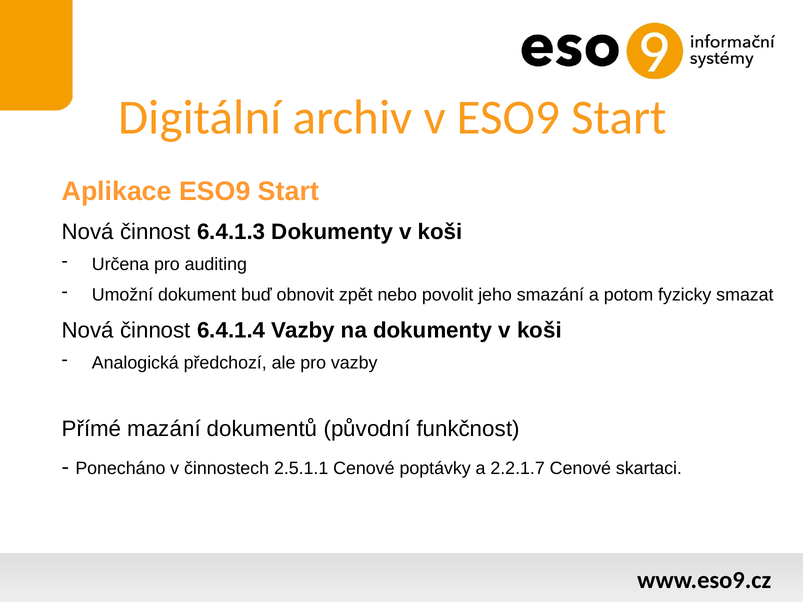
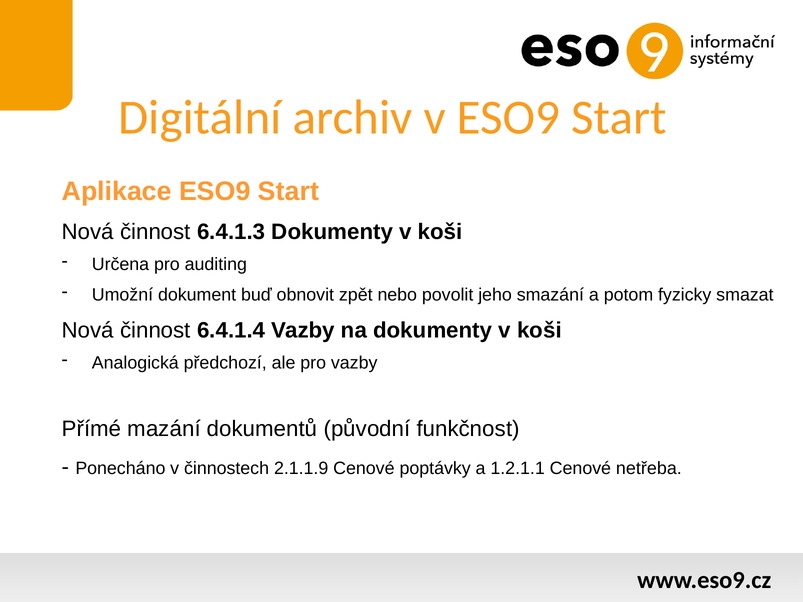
2.5.1.1: 2.5.1.1 -> 2.1.1.9 (301, 468)
2.2.1.7: 2.2.1.7 -> 1.2.1.1 (518, 468)
skartaci: skartaci -> netřeba (649, 468)
